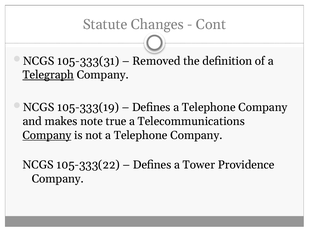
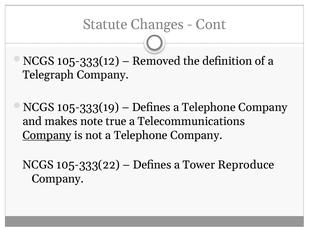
105-333(31: 105-333(31 -> 105-333(12 (88, 61)
Telegraph underline: present -> none (48, 75)
Providence: Providence -> Reproduce (246, 165)
